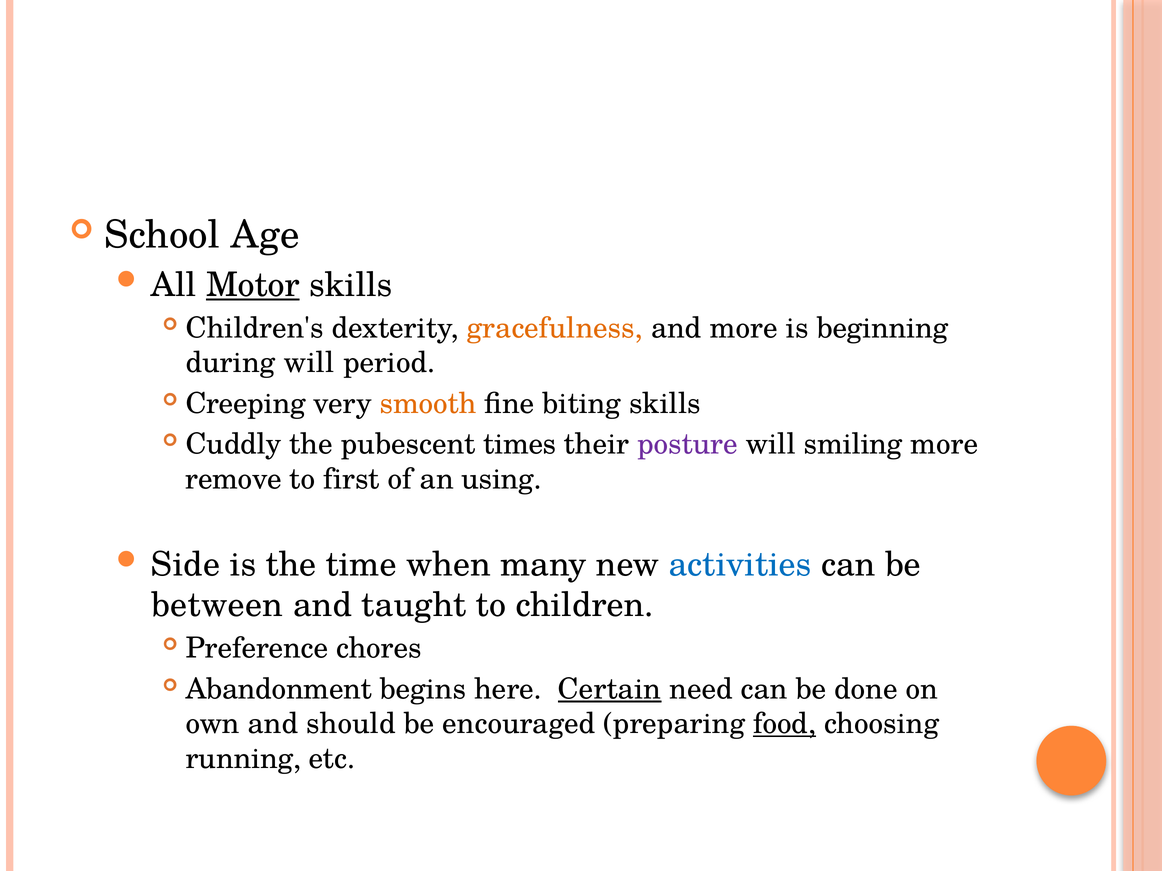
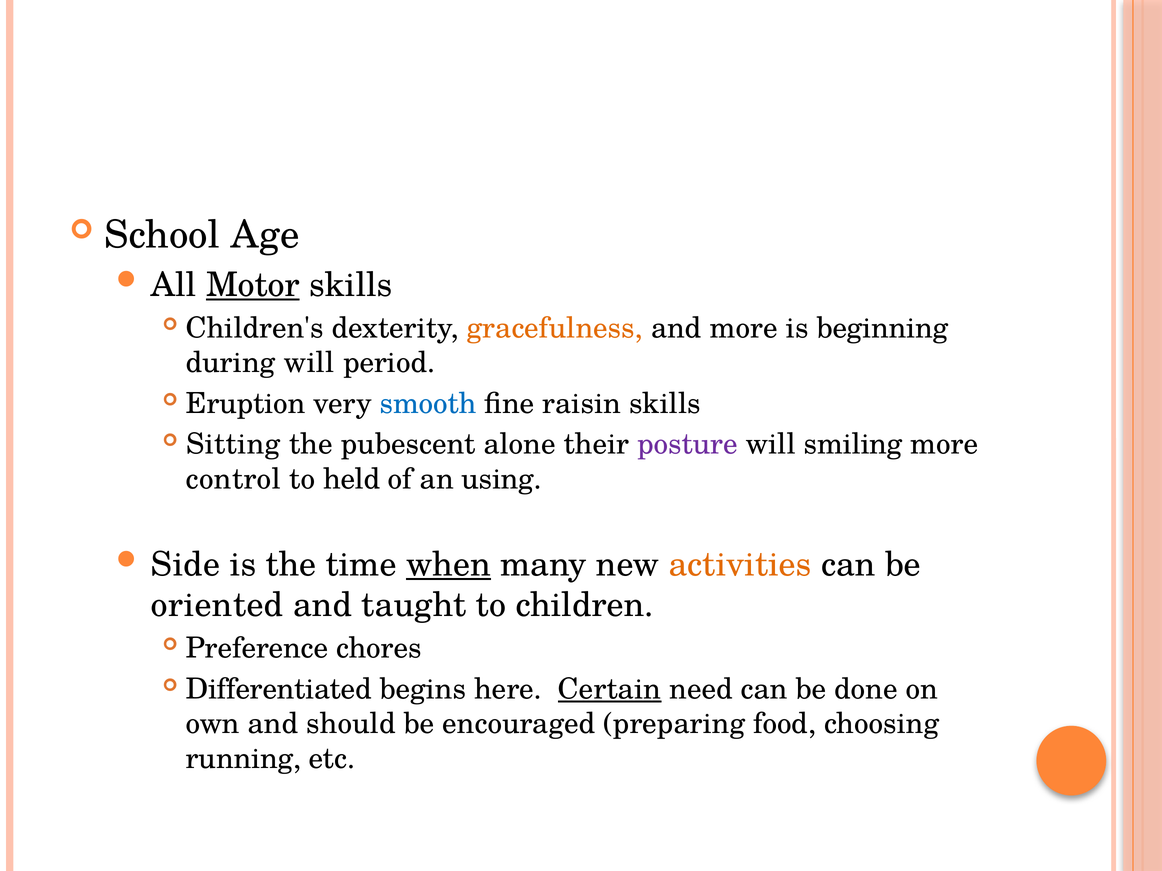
Creeping: Creeping -> Eruption (246, 404)
smooth colour: orange -> blue (428, 404)
biting: biting -> raisin (582, 404)
Cuddly: Cuddly -> Sitting (233, 444)
times: times -> alone (520, 444)
remove: remove -> control (233, 479)
first: first -> held (352, 479)
when underline: none -> present (448, 565)
activities colour: blue -> orange (740, 565)
between: between -> oriented (217, 606)
Abandonment: Abandonment -> Differentiated (279, 689)
food underline: present -> none (785, 724)
